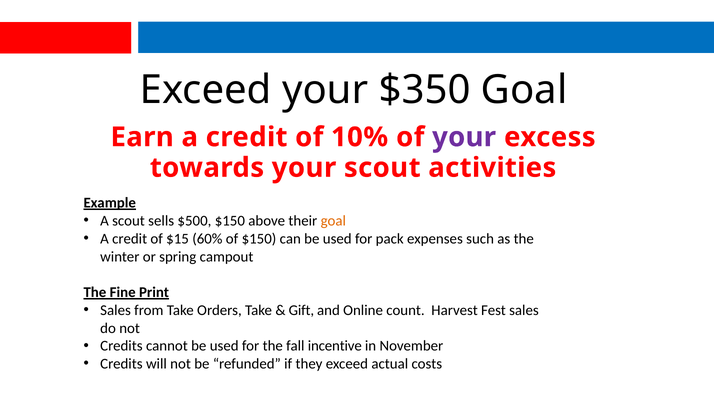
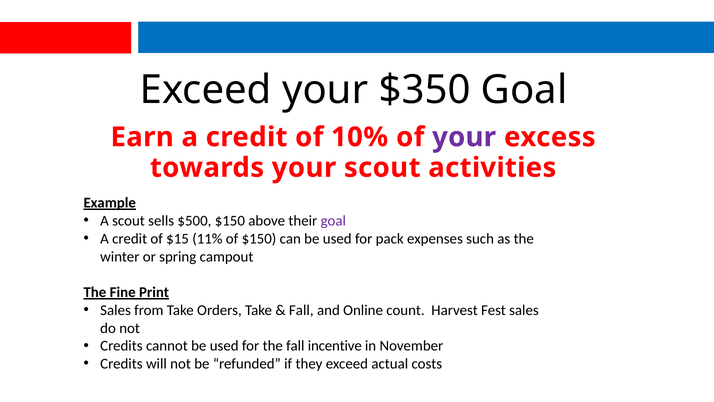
goal colour: orange -> purple (333, 221)
60%: 60% -> 11% (207, 239)
Gift: Gift -> Fall (301, 310)
